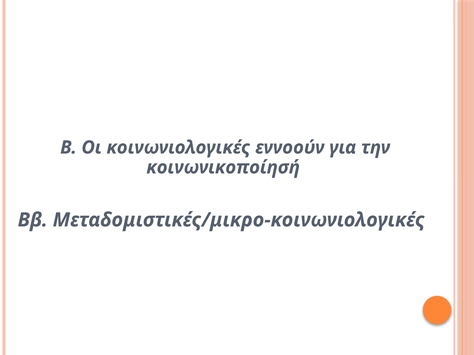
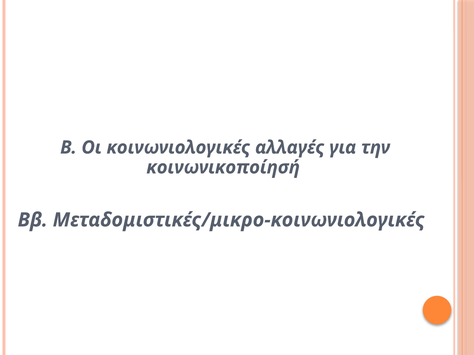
εννοούν: εννοούν -> αλλαγές (290, 148)
